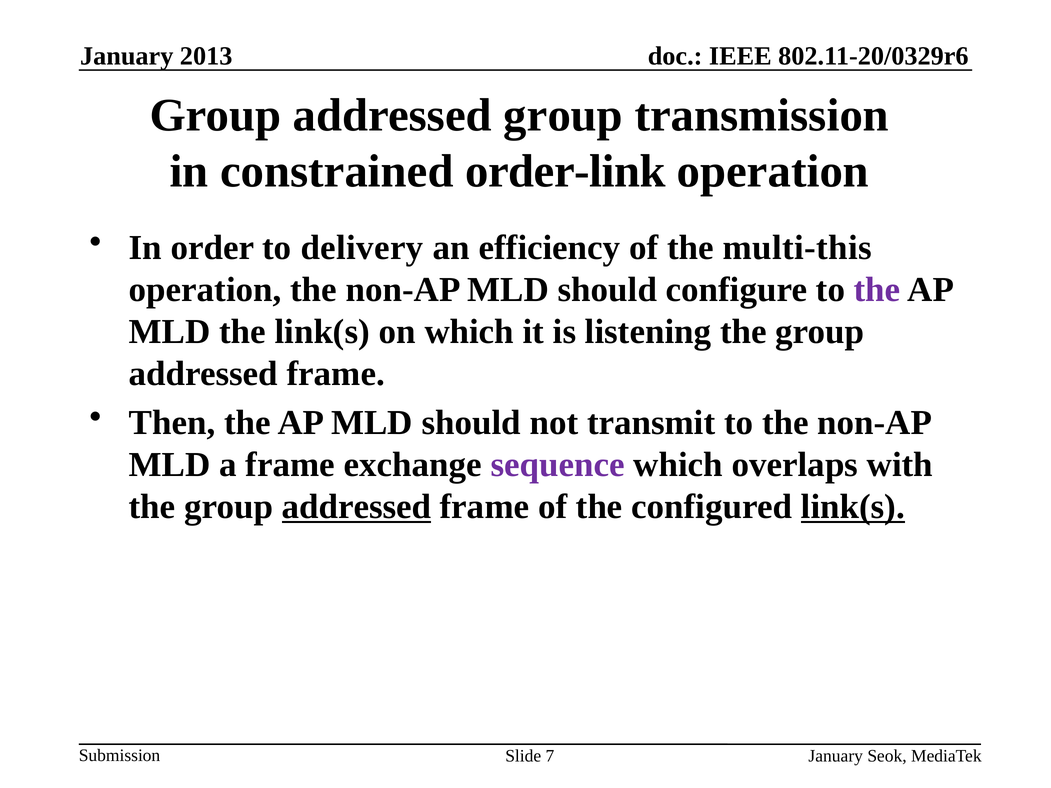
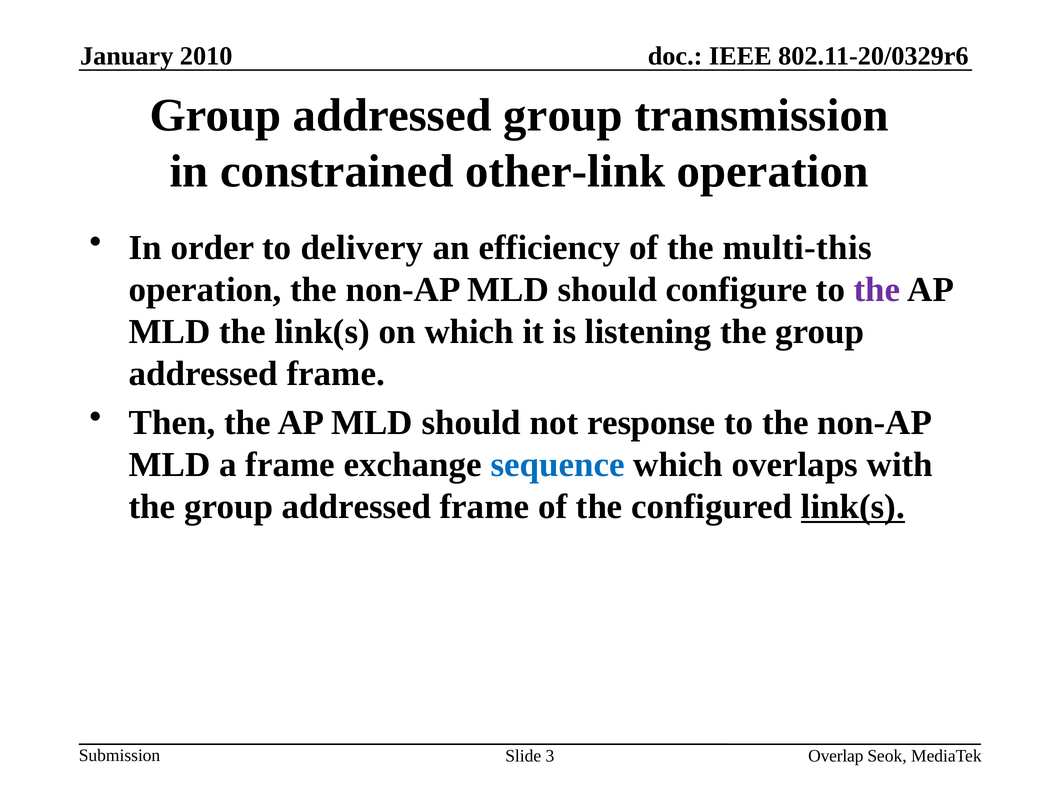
2013: 2013 -> 2010 (206, 56)
order-link: order-link -> other-link (565, 171)
transmit: transmit -> response (651, 423)
sequence colour: purple -> blue (558, 465)
addressed underline: present -> none (357, 507)
January: January -> Overlap (836, 756)
7: 7 -> 3 (550, 756)
